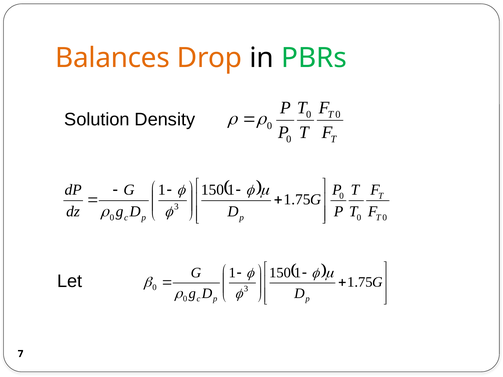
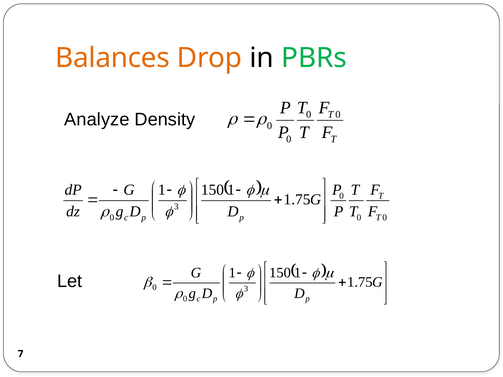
Solution: Solution -> Analyze (97, 119)
